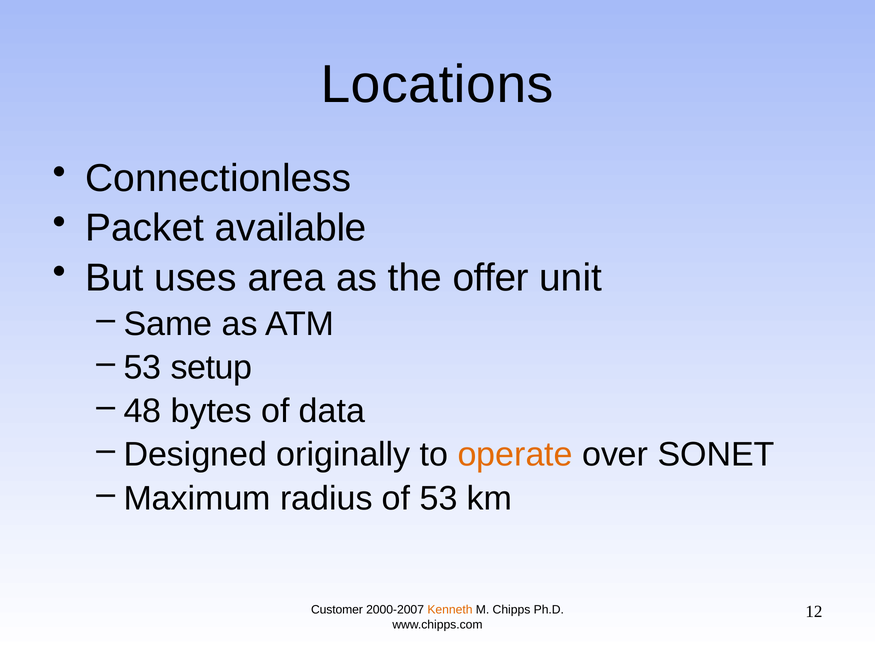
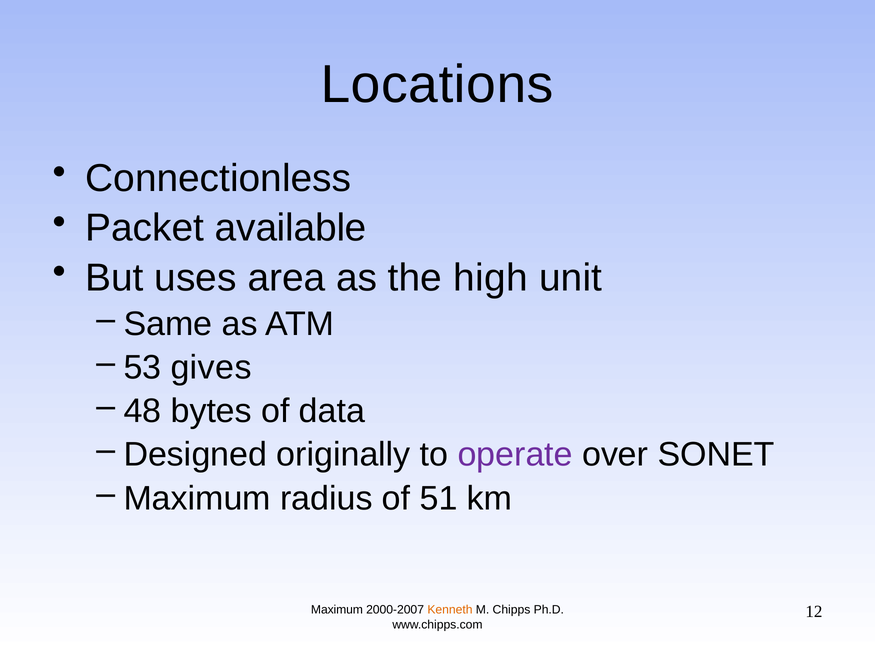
offer: offer -> high (490, 278)
setup: setup -> gives (211, 368)
operate colour: orange -> purple (515, 455)
53: 53 -> 51 (439, 498)
Customer: Customer -> Maximum (337, 610)
